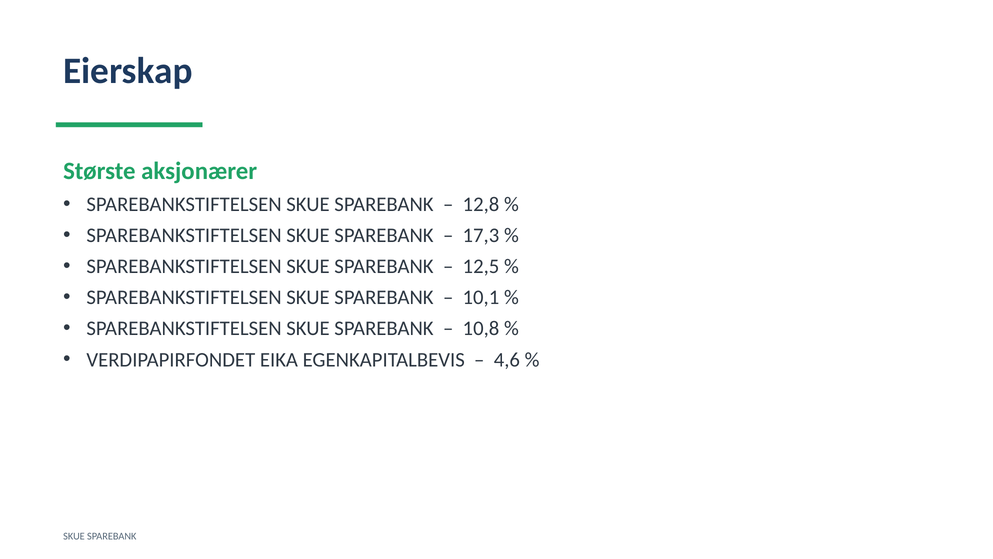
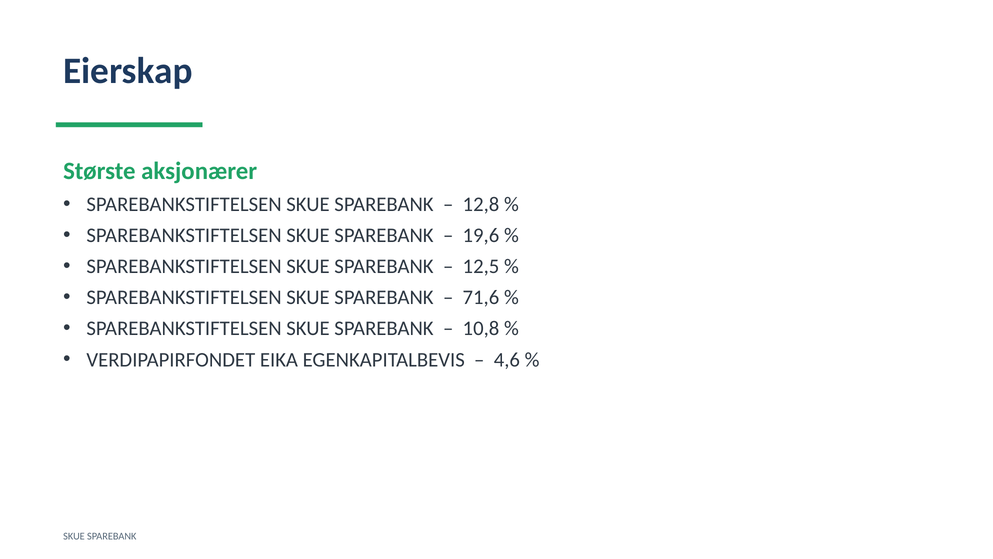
17,3: 17,3 -> 19,6 (481, 235)
10,1: 10,1 -> 71,6 (481, 297)
